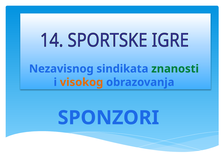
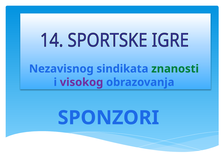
visokog colour: orange -> purple (82, 82)
